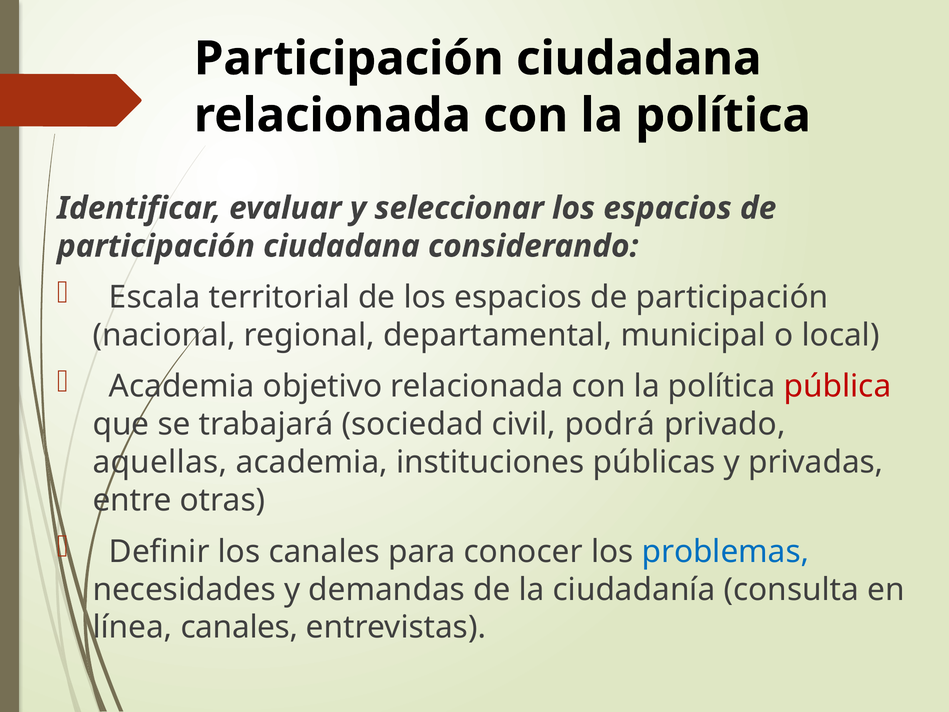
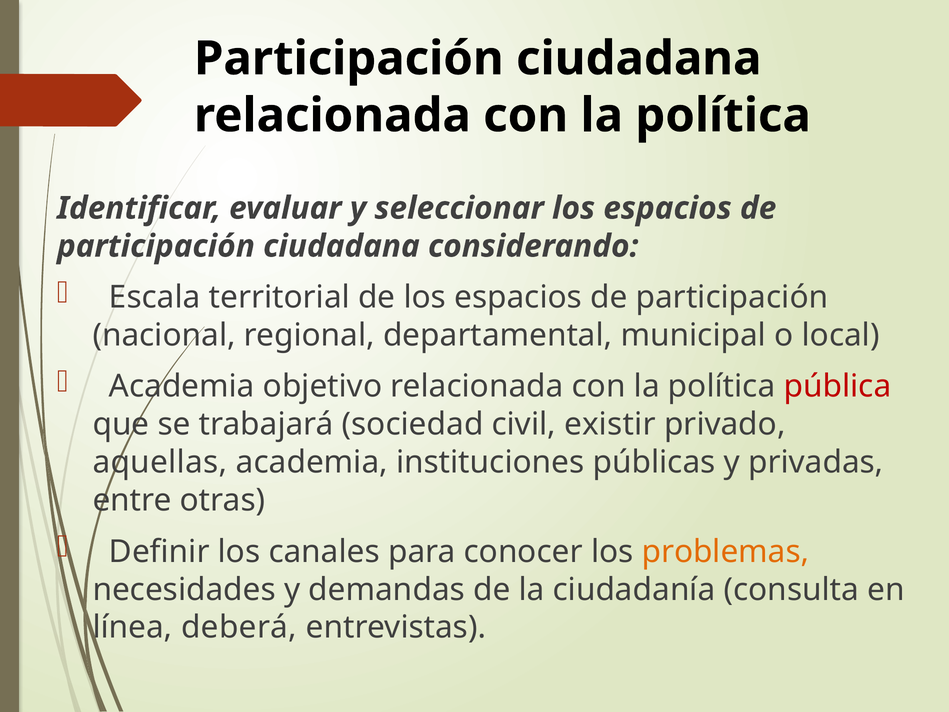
podrá: podrá -> existir (610, 424)
problemas colour: blue -> orange (725, 551)
línea canales: canales -> deberá (239, 627)
